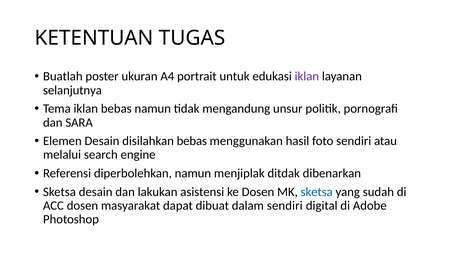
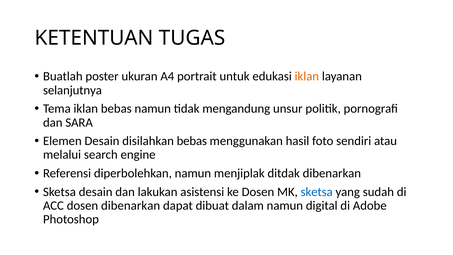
iklan colour: purple -> orange (307, 76)
dosen masyarakat: masyarakat -> dibenarkan (131, 205)
dalam sendiri: sendiri -> namun (285, 205)
